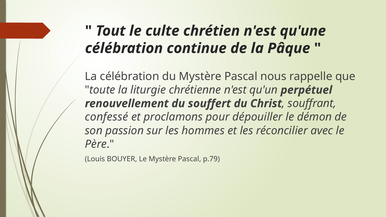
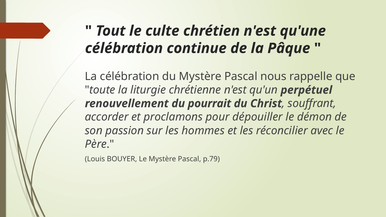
souffert: souffert -> pourrait (209, 104)
confessé: confessé -> accorder (107, 117)
